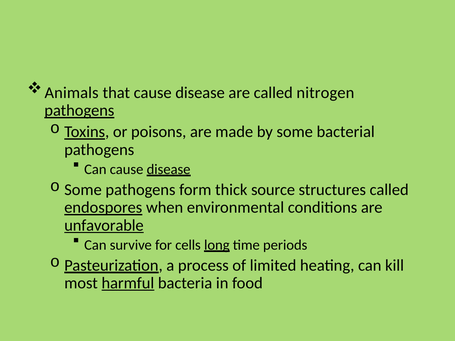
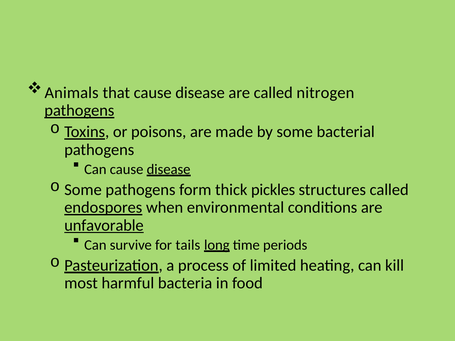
source: source -> pickles (273, 190)
cells: cells -> tails (188, 245)
harmful underline: present -> none (128, 283)
